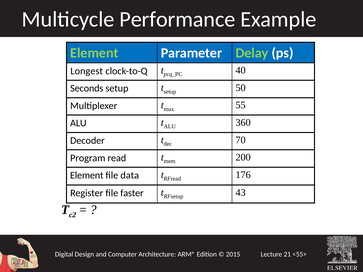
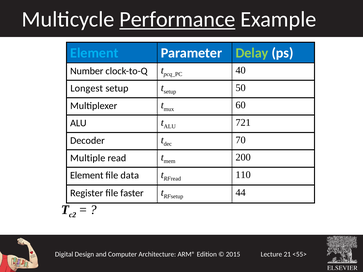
Performance underline: none -> present (177, 19)
Element colour: light green -> light blue (94, 53)
Longest: Longest -> Number (87, 71)
Seconds: Seconds -> Longest (87, 88)
55: 55 -> 60 (241, 105)
360: 360 -> 721 (243, 123)
Program: Program -> Multiple (88, 158)
176: 176 -> 110 (243, 175)
43: 43 -> 44 (241, 193)
